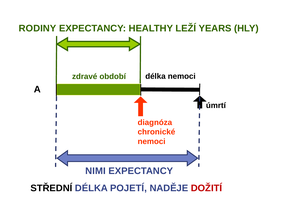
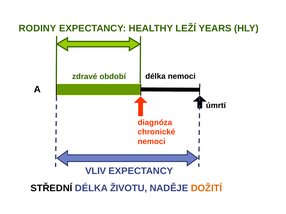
NIMI: NIMI -> VLIV (96, 171)
POJETÍ: POJETÍ -> ŽIVOTU (129, 189)
DOŽITÍ colour: red -> orange (206, 189)
